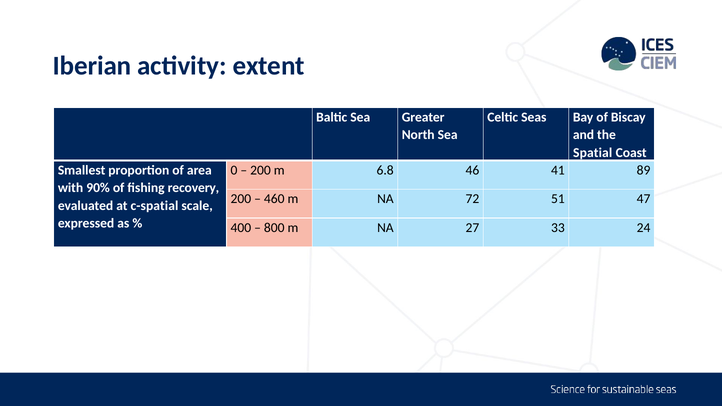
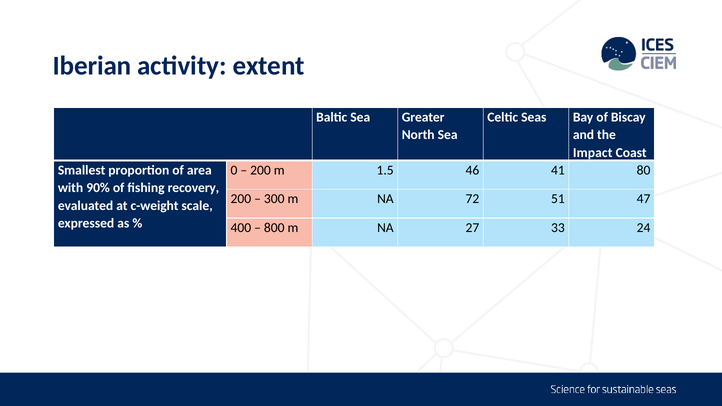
Spatial: Spatial -> Impact (593, 153)
6.8: 6.8 -> 1.5 (385, 170)
89: 89 -> 80 (644, 170)
460: 460 -> 300 (274, 199)
c-spatial: c-spatial -> c-weight (155, 206)
